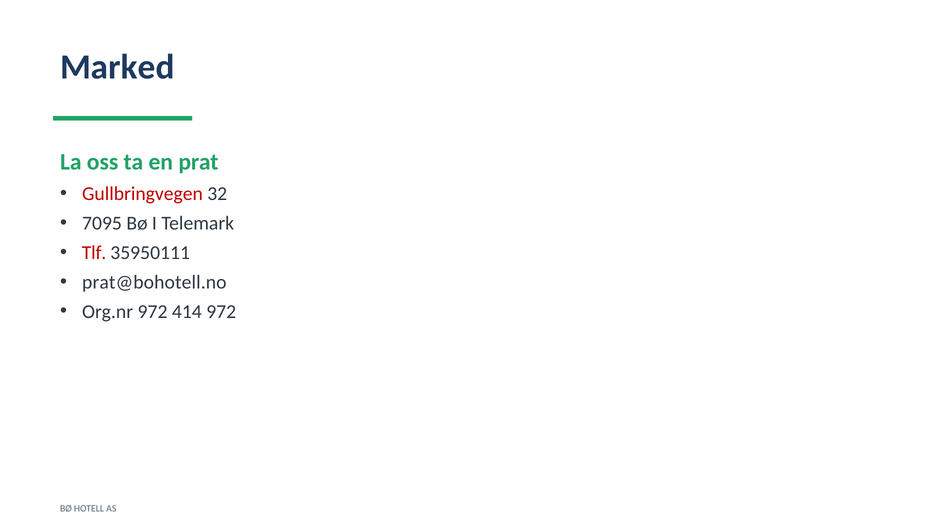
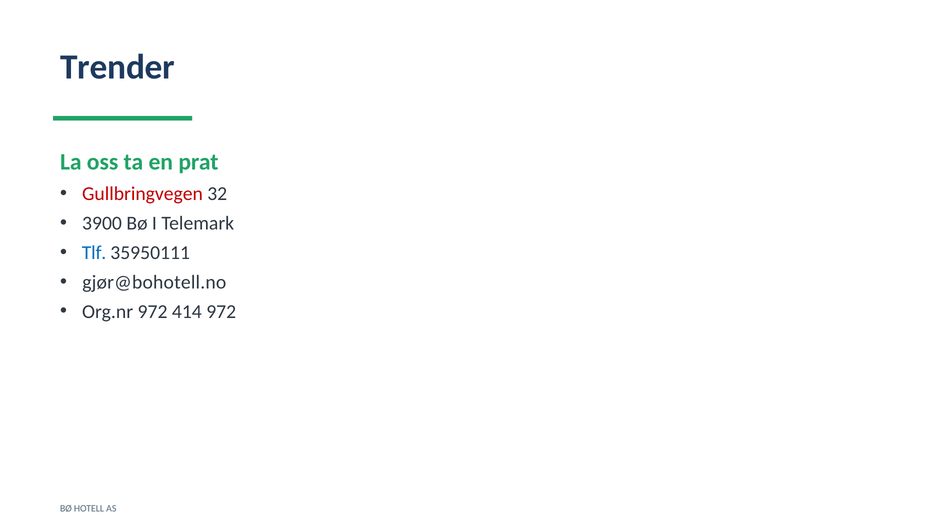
Marked: Marked -> Trender (117, 67)
7095: 7095 -> 3900 (102, 223)
Tlf colour: red -> blue (94, 253)
prat@bohotell.no: prat@bohotell.no -> gjør@bohotell.no (154, 282)
